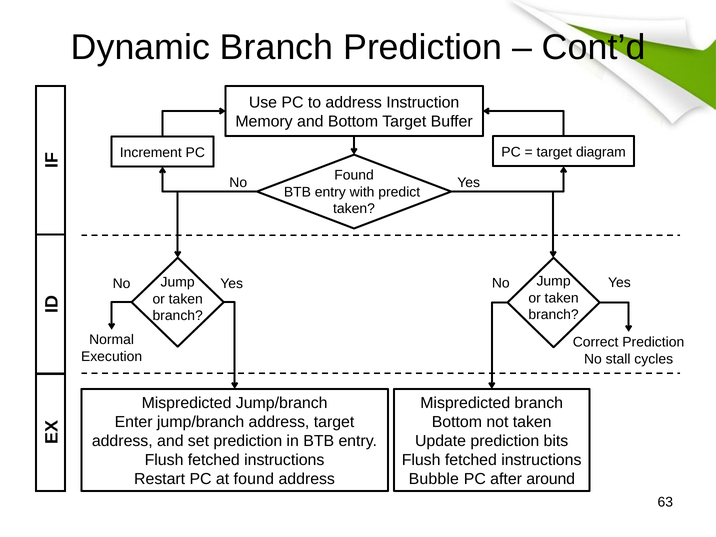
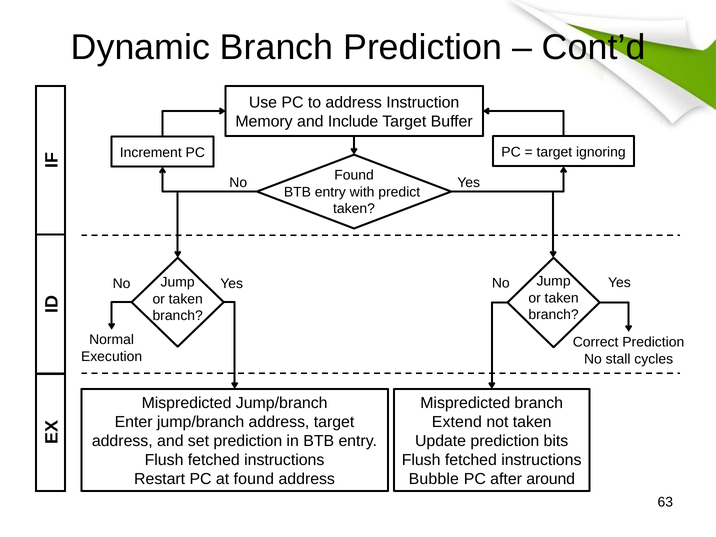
and Bottom: Bottom -> Include (353, 122)
diagram: diagram -> ignoring (601, 152)
Bottom: Bottom -> Extend (457, 422)
